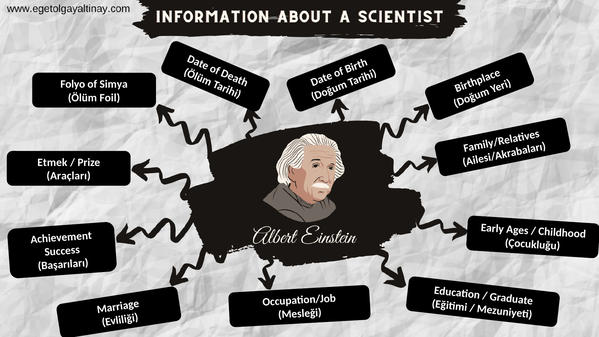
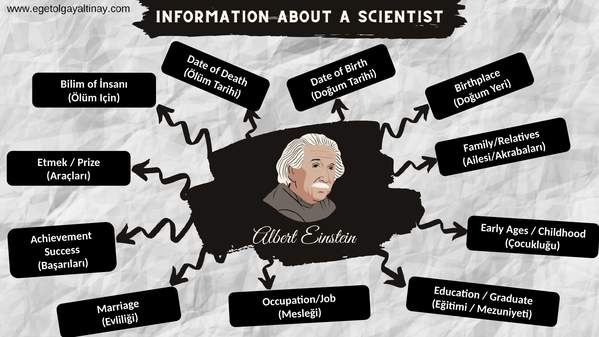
Folyo: Folyo -> Bilim (73, 84)
Simya: Simya -> İnsanı (114, 84)
Foil: Foil -> Için (110, 98)
